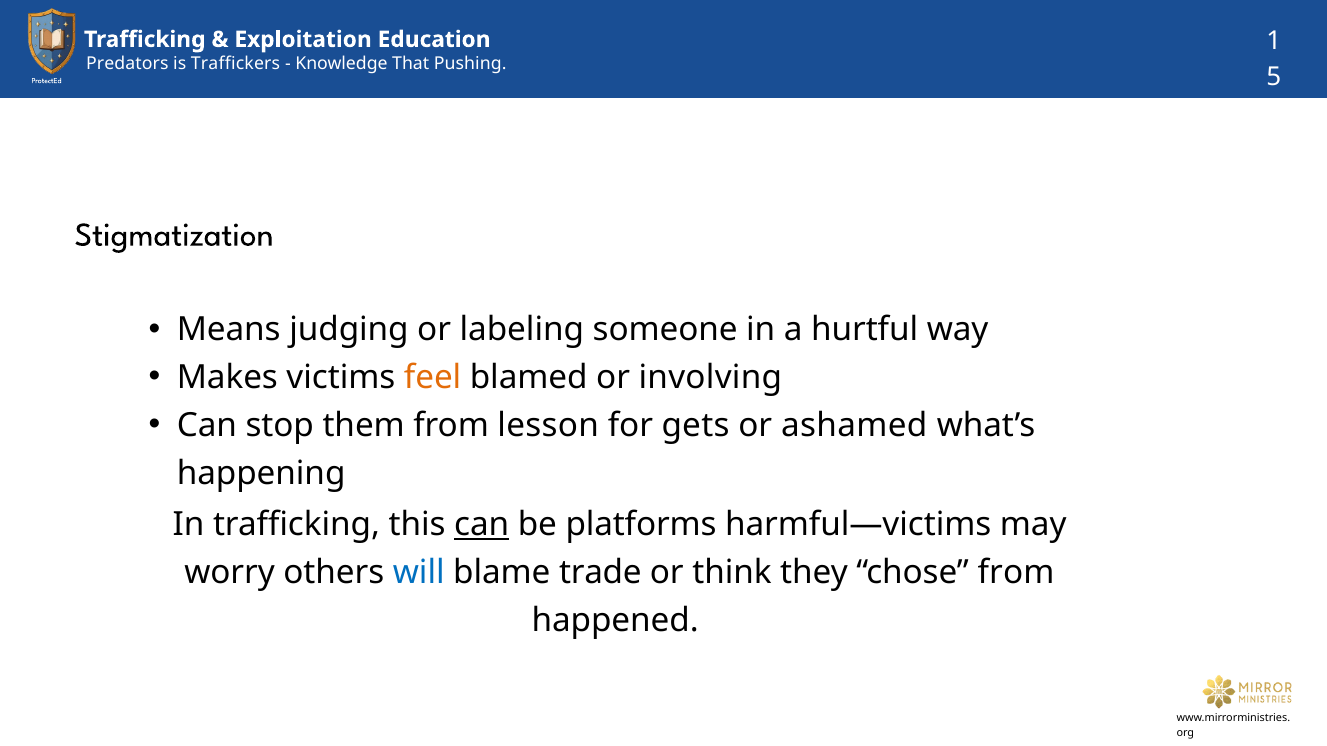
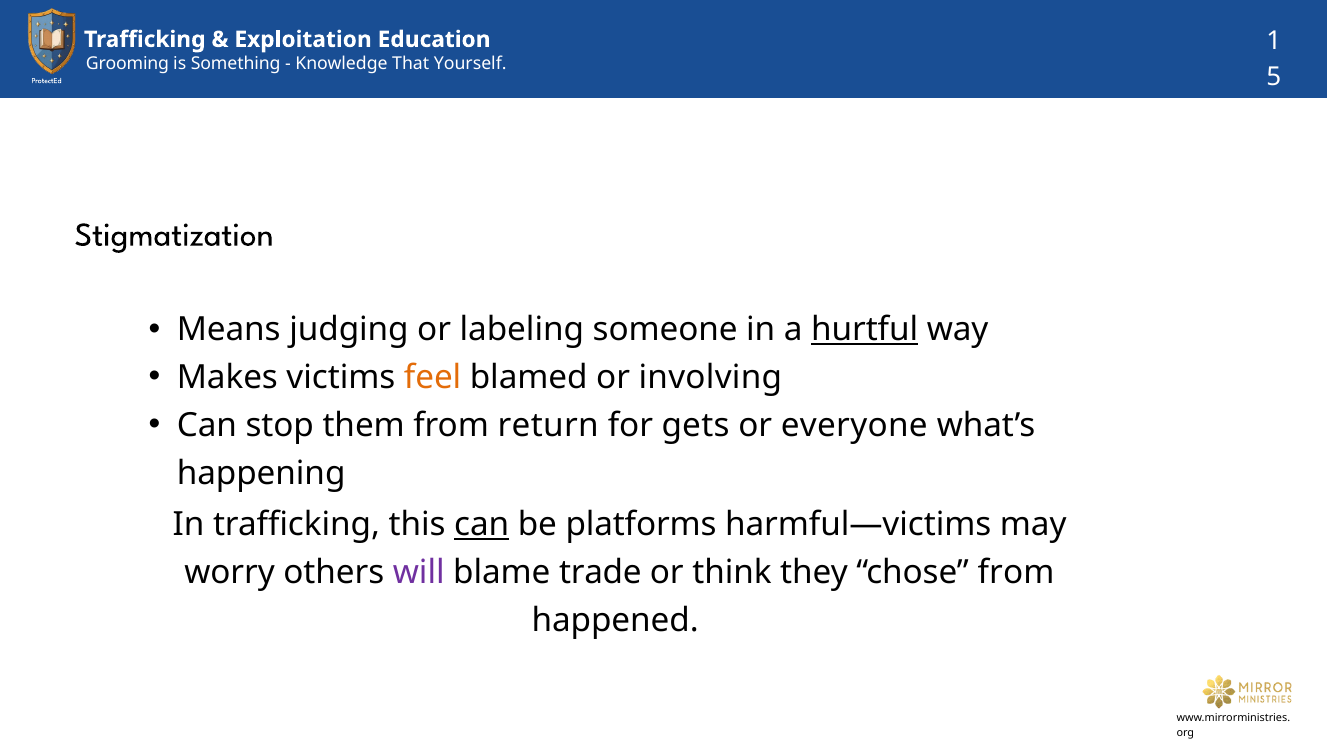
Predators: Predators -> Grooming (127, 64)
Traffickers: Traffickers -> Something (236, 64)
Pushing: Pushing -> Yourself (470, 64)
hurtful underline: none -> present (865, 330)
lesson: lesson -> return (548, 426)
ashamed: ashamed -> everyone (854, 426)
will colour: blue -> purple (419, 573)
